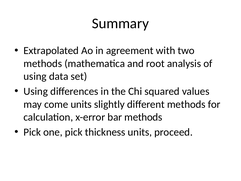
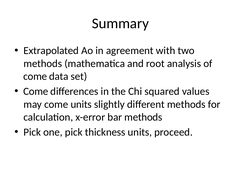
using: using -> come (35, 76)
Using: Using -> Come (36, 91)
